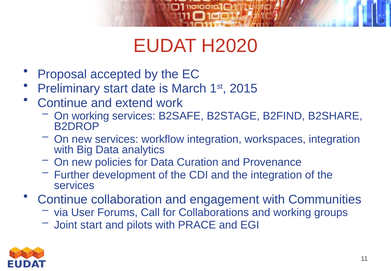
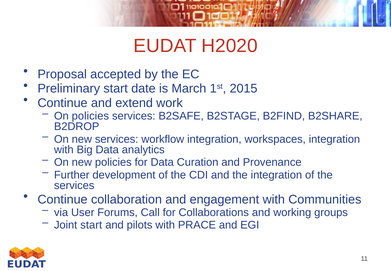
On working: working -> policies (90, 116)
